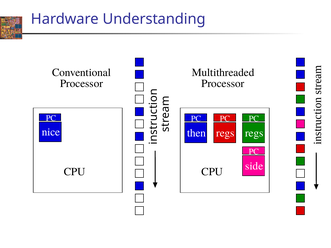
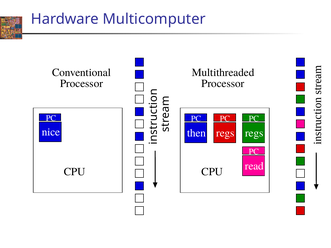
Understanding: Understanding -> Multicomputer (154, 19)
side: side -> read (254, 166)
